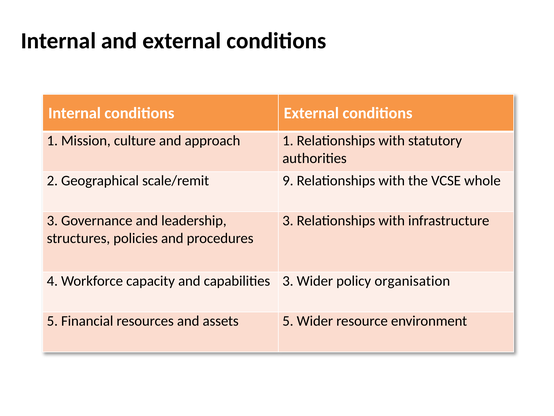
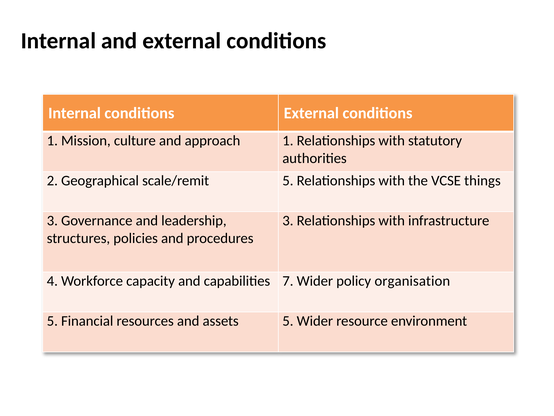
scale/remit 9: 9 -> 5 (288, 180)
whole: whole -> things (482, 180)
capabilities 3: 3 -> 7 (288, 281)
